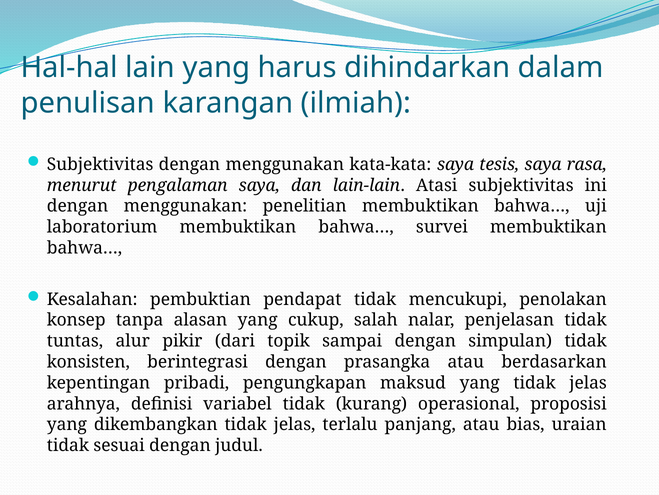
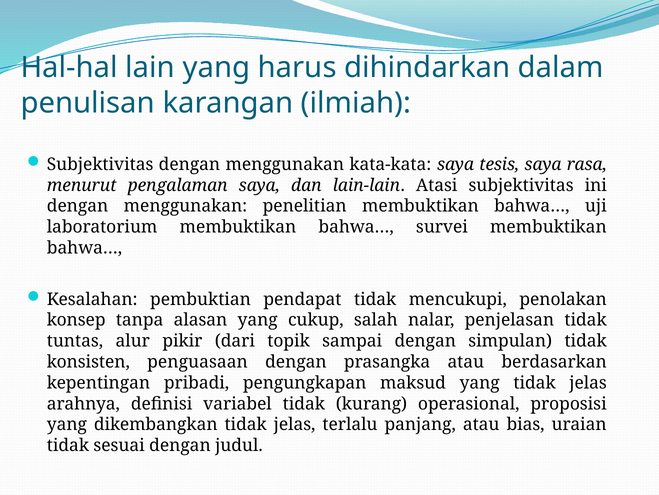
berintegrasi: berintegrasi -> penguasaan (198, 361)
